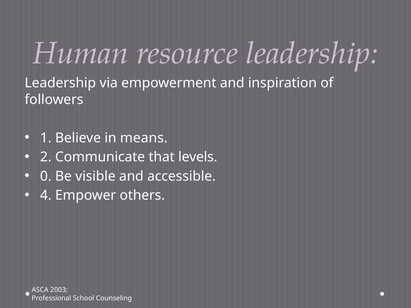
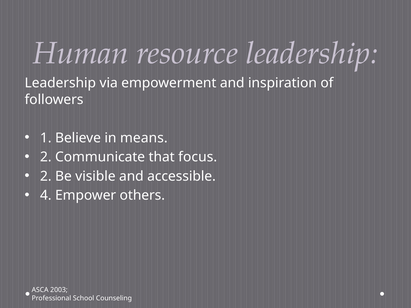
levels: levels -> focus (198, 157)
0: 0 -> 2 (46, 176)
